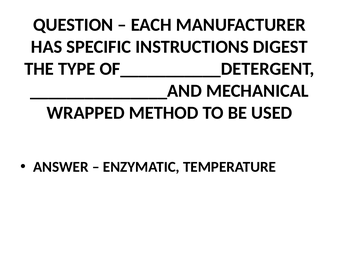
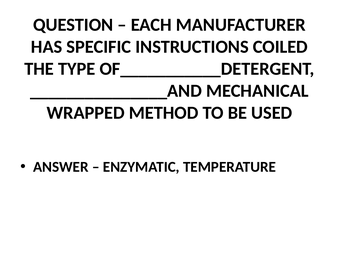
DIGEST: DIGEST -> COILED (280, 47)
